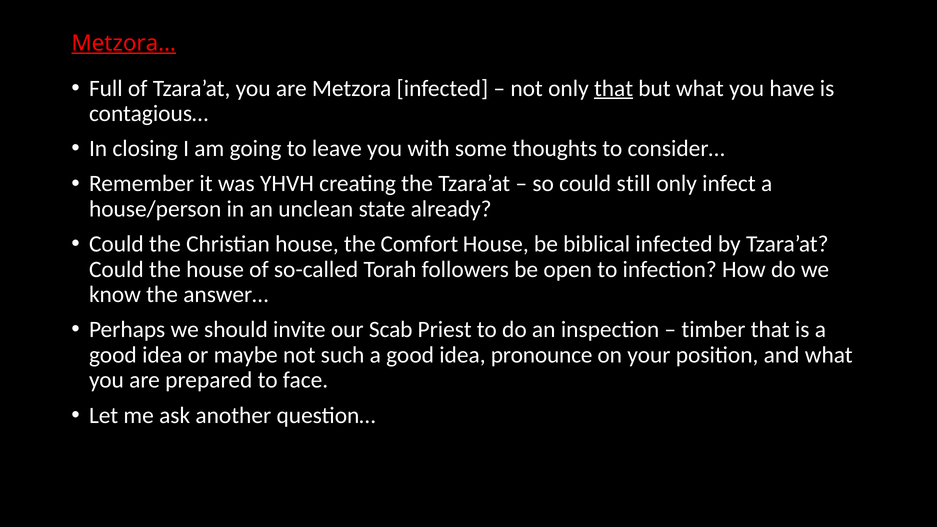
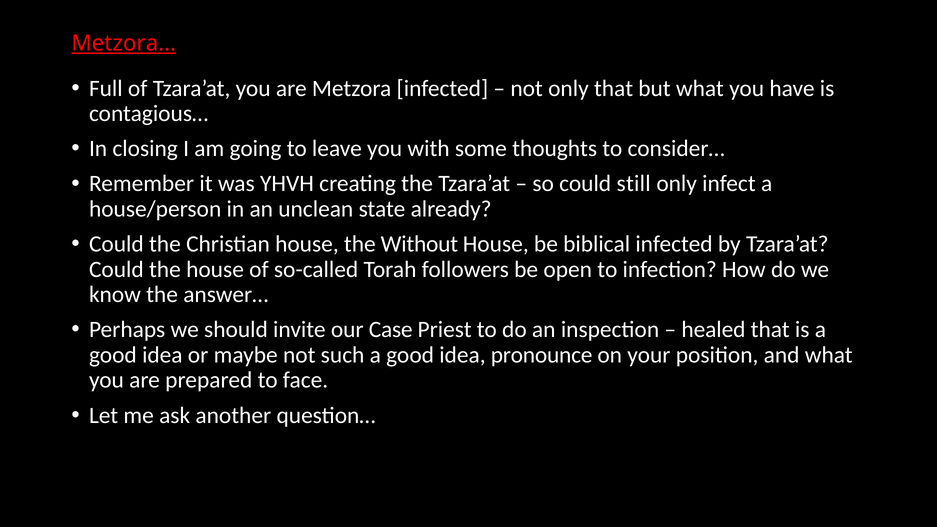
that underline: present -> none (614, 88)
Comfort: Comfort -> Without (419, 244)
Scab: Scab -> Case (391, 330)
timber: timber -> healed (713, 330)
